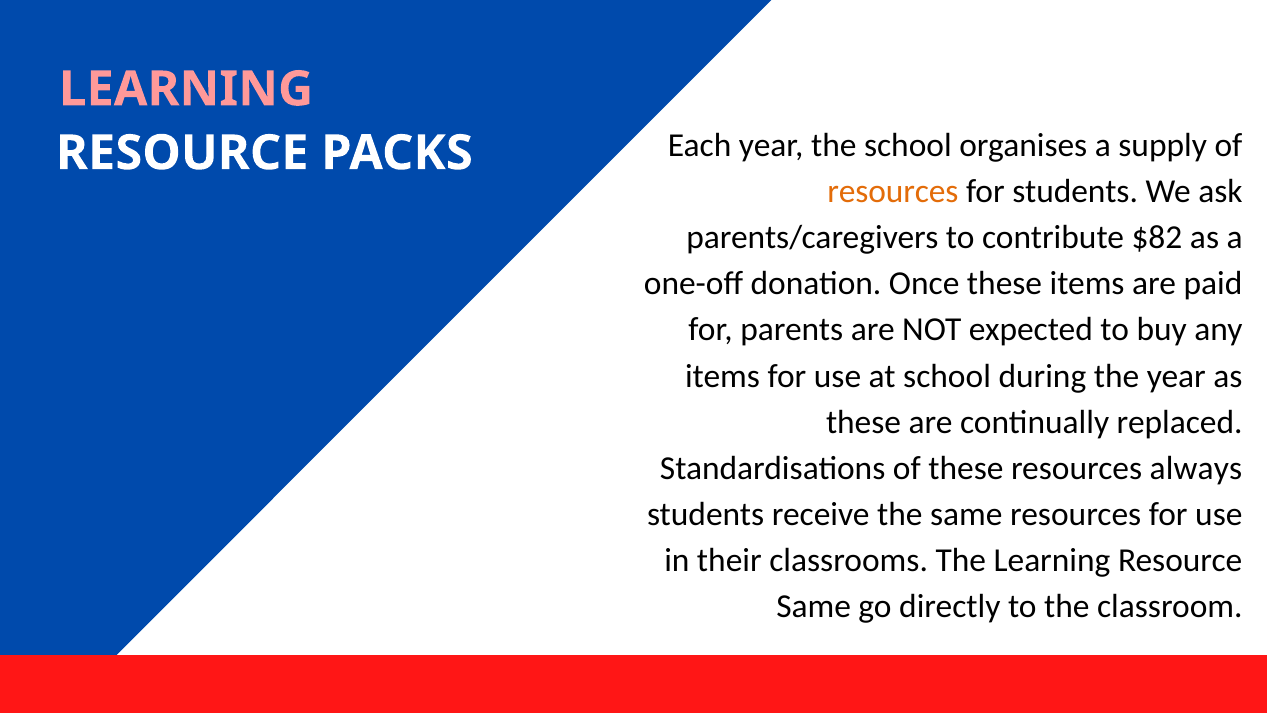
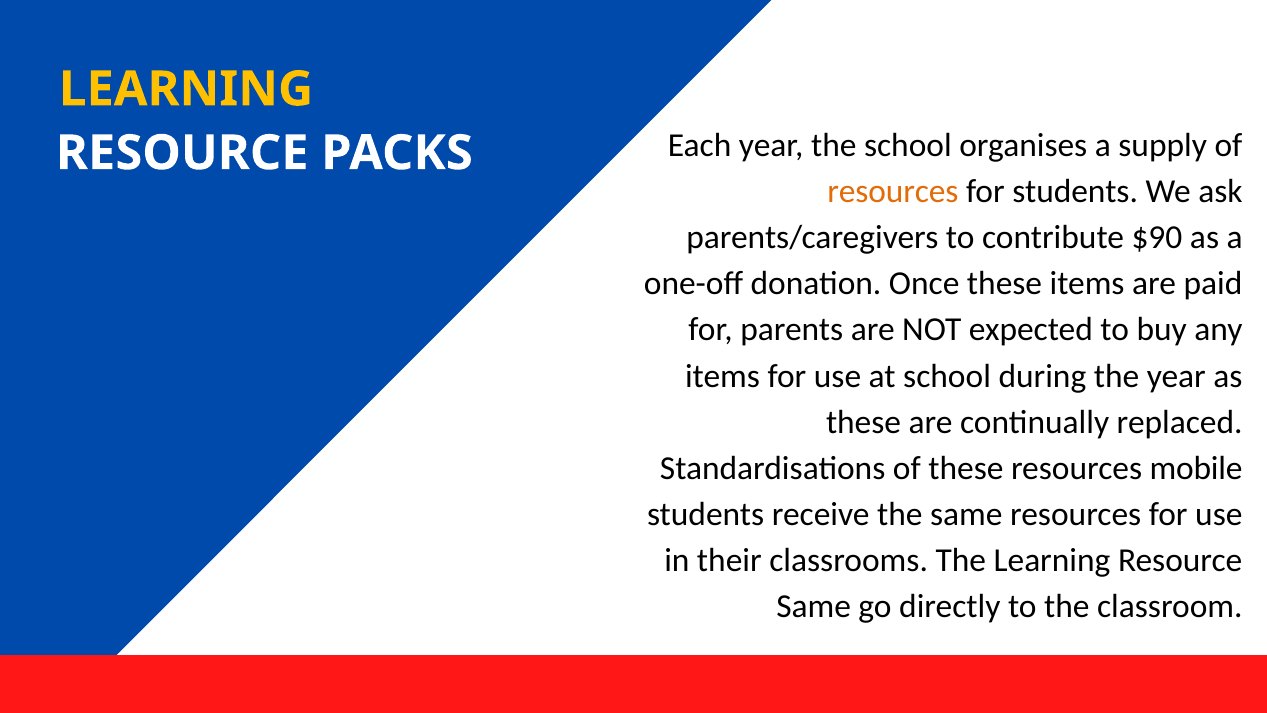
LEARNING colour: pink -> yellow (186, 89)
$82: $82 -> $90 (1157, 238)
always: always -> mobile (1196, 468)
